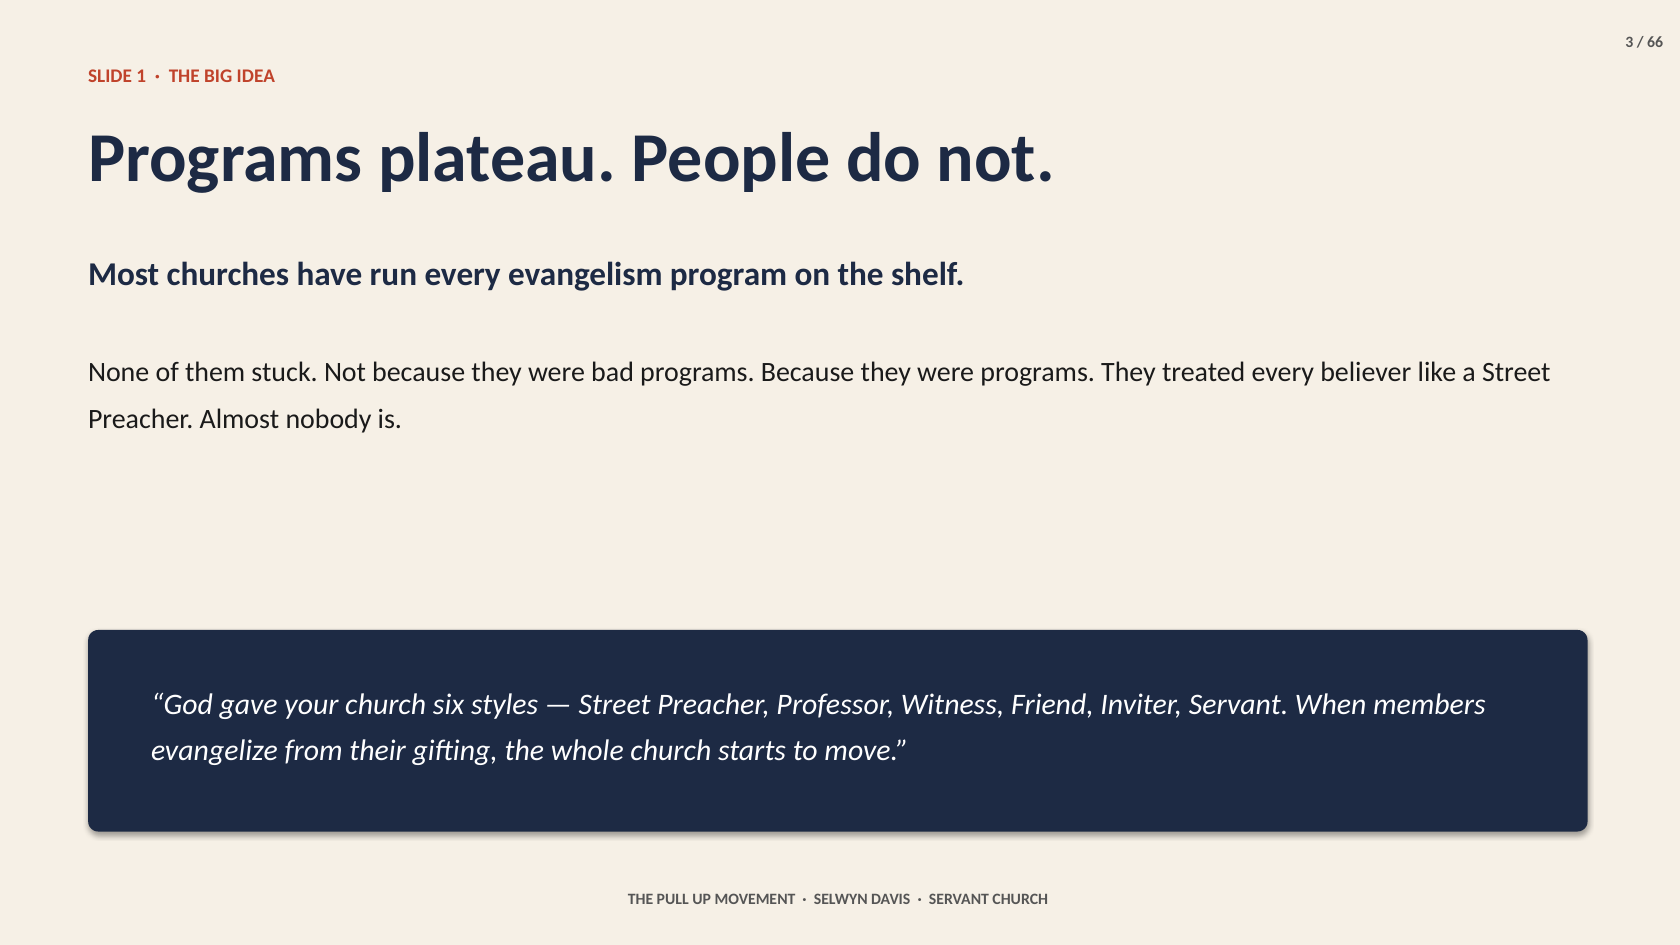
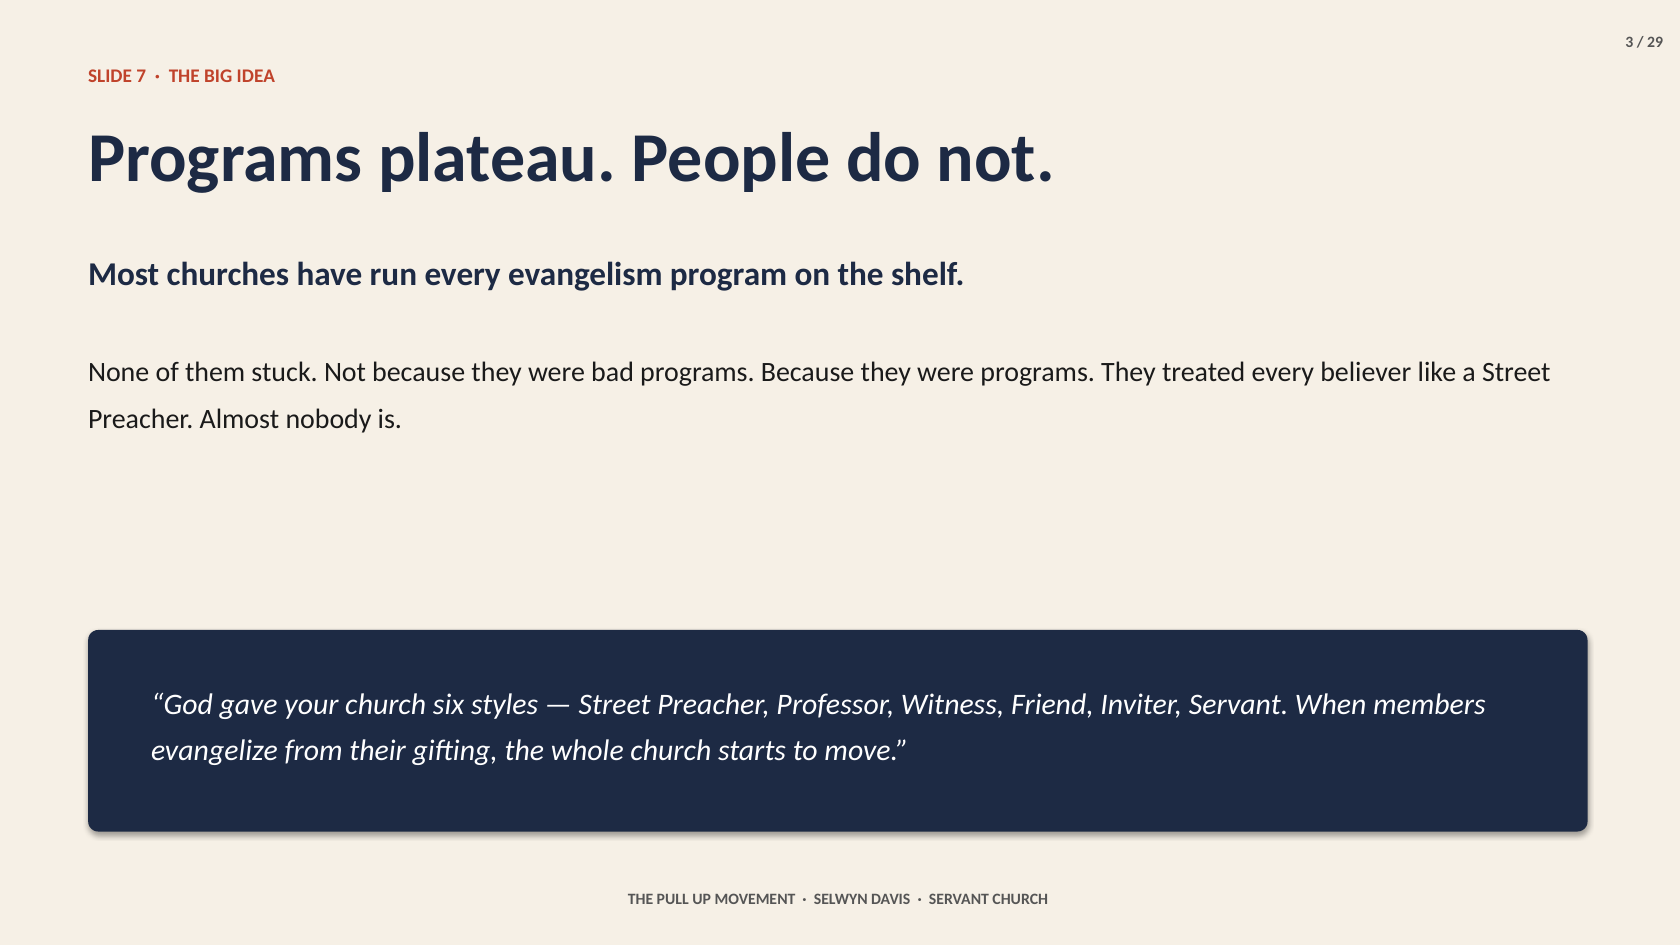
66: 66 -> 29 (1655, 42)
1: 1 -> 7 (141, 76)
